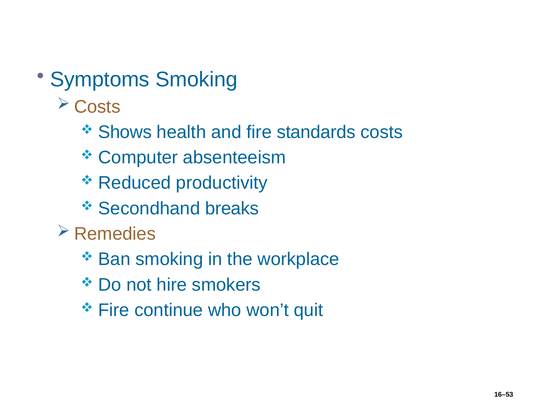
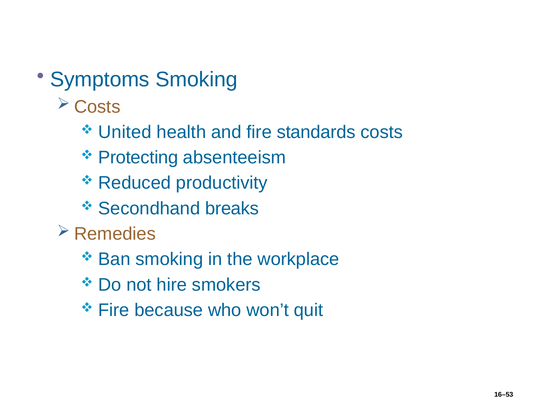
Shows: Shows -> United (125, 132)
Computer: Computer -> Protecting (138, 157)
continue: continue -> because (169, 310)
